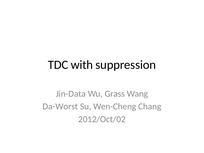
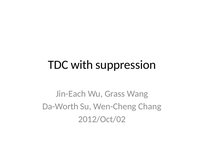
Jin-Data: Jin-Data -> Jin-Each (71, 94)
Da-Worst: Da-Worst -> Da-Worth (60, 106)
